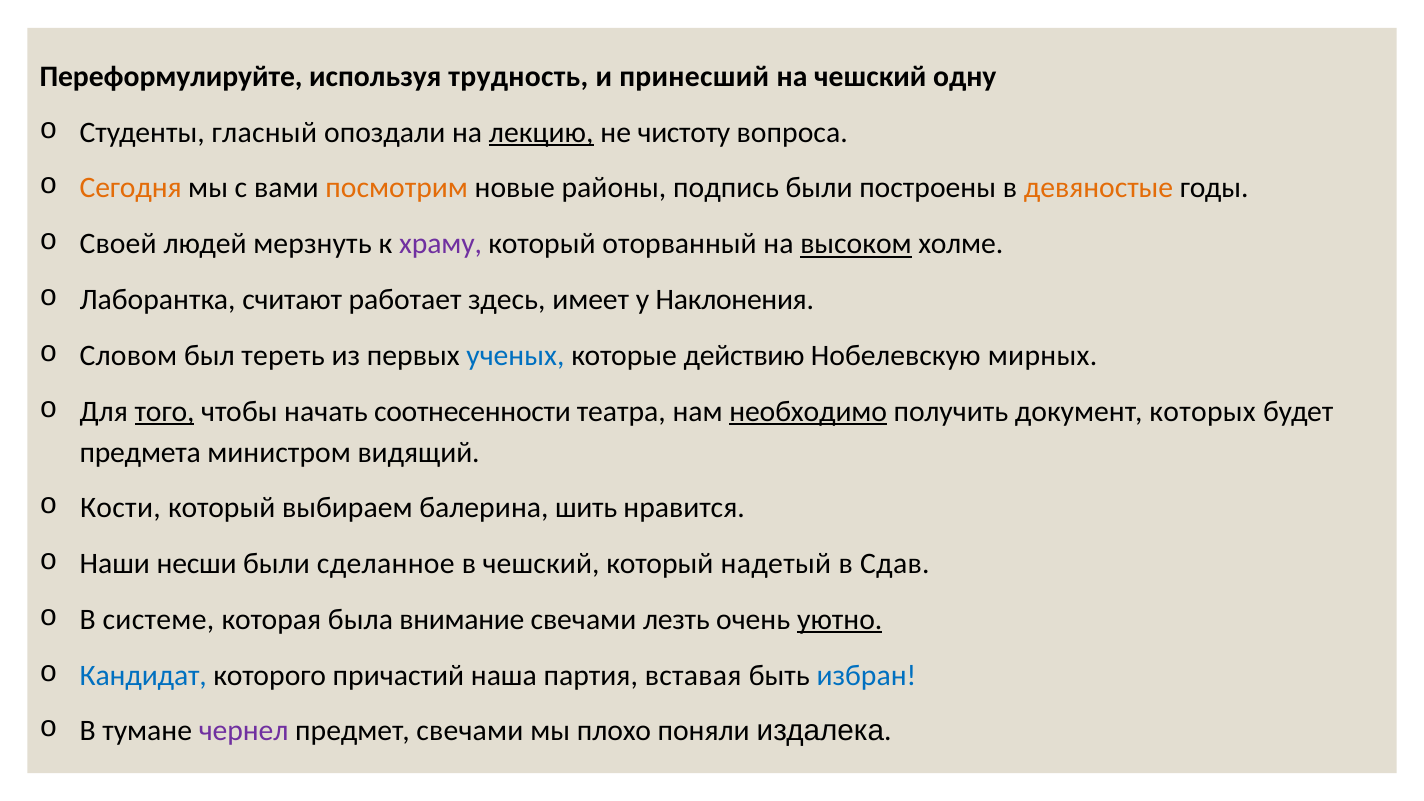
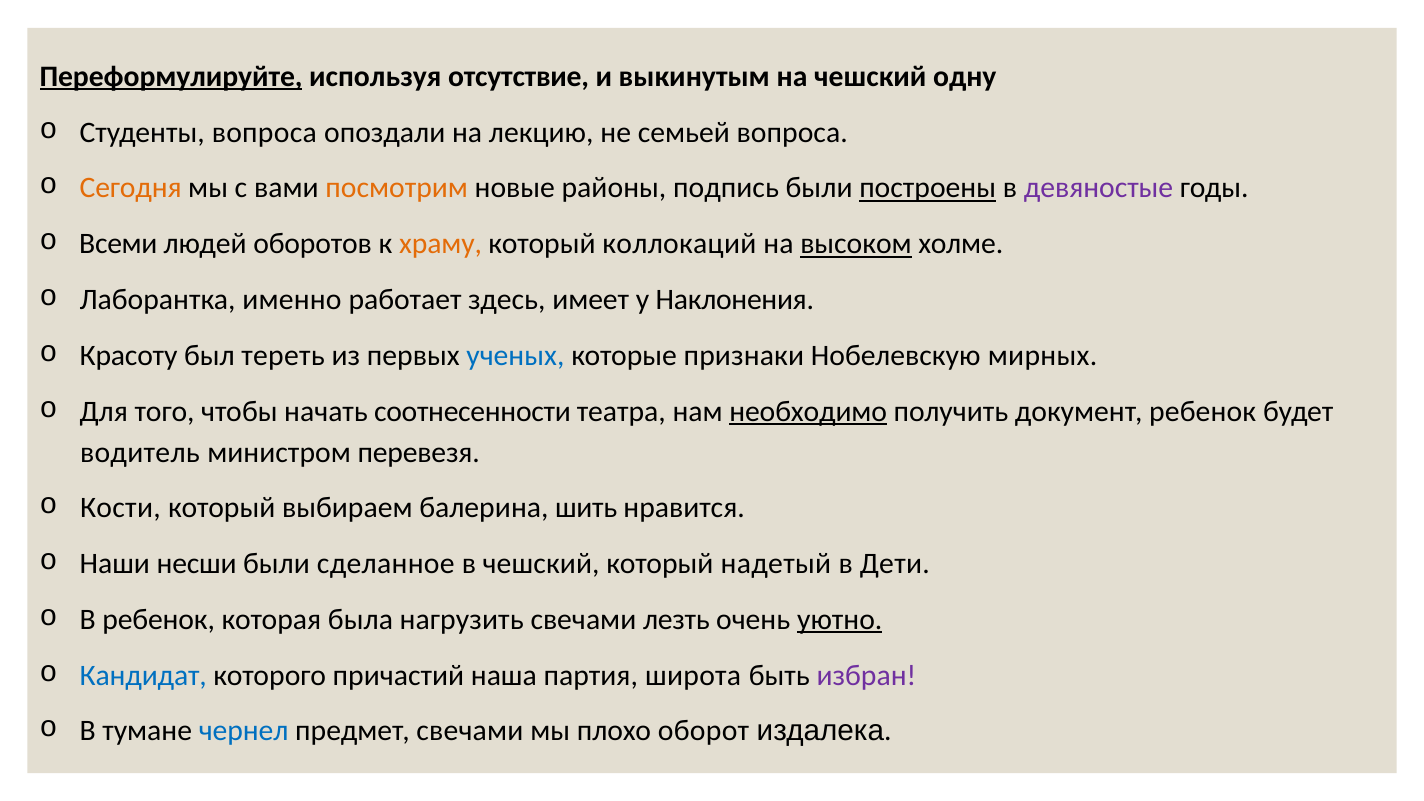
Переформулируйте underline: none -> present (171, 76)
трудность: трудность -> отсутствие (519, 76)
принесший: принесший -> выкинутым (694, 76)
Студенты гласный: гласный -> вопроса (264, 132)
лекцию underline: present -> none (541, 132)
чистоту: чистоту -> семьей (684, 132)
построены underline: none -> present (928, 188)
девяностые colour: orange -> purple (1099, 188)
Своей: Своей -> Всеми (118, 244)
мерзнуть: мерзнуть -> оборотов (313, 244)
храму colour: purple -> orange (441, 244)
оторванный: оторванный -> коллокаций (679, 244)
считают: считают -> именно (292, 300)
Словом: Словом -> Красоту (129, 355)
действию: действию -> признаки (744, 355)
того underline: present -> none (165, 411)
документ которых: которых -> ребенок (1203, 411)
предмета: предмета -> водитель (140, 452)
видящий: видящий -> перевезя (419, 452)
Сдав: Сдав -> Дети (895, 564)
В системе: системе -> ребенок (159, 620)
внимание: внимание -> нагрузить (462, 620)
вставая: вставая -> широта (693, 675)
избран colour: blue -> purple (866, 675)
чернел colour: purple -> blue (244, 731)
поняли: поняли -> оборот (704, 731)
